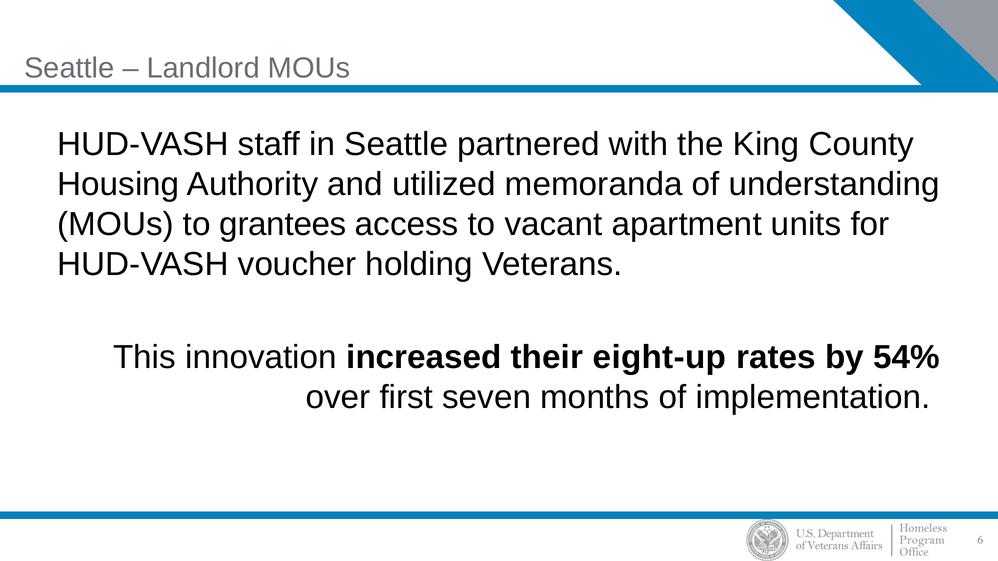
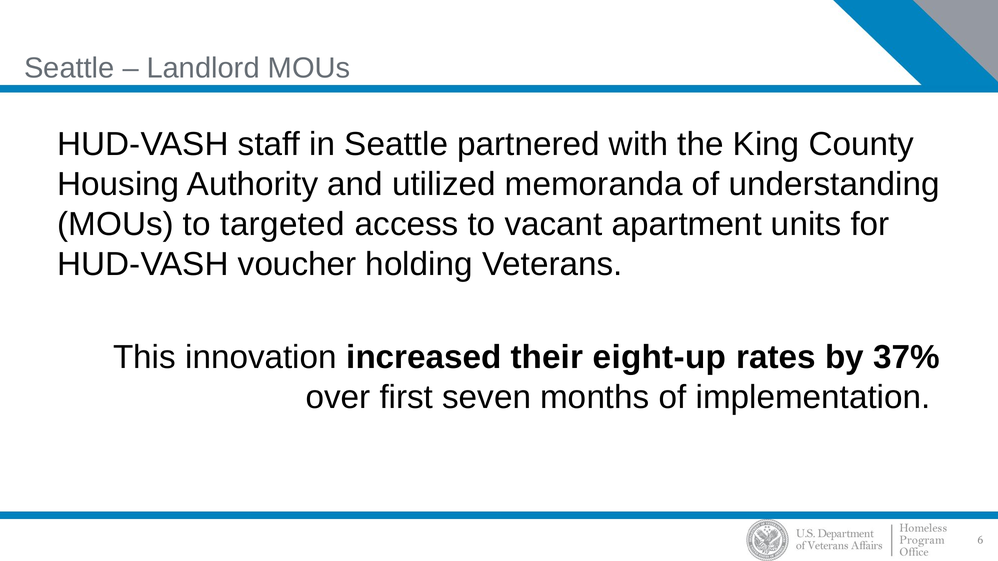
grantees: grantees -> targeted (283, 225)
54%: 54% -> 37% (907, 358)
